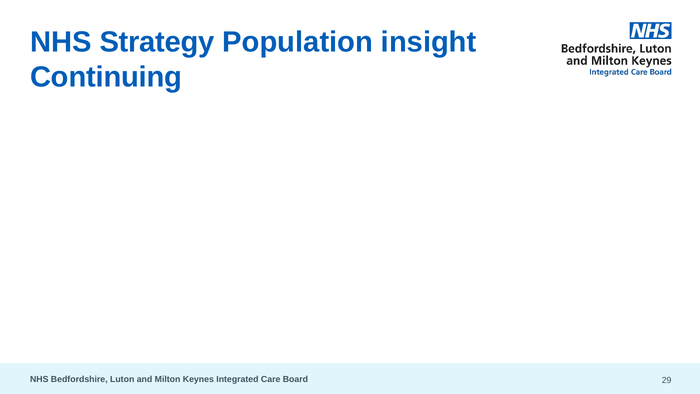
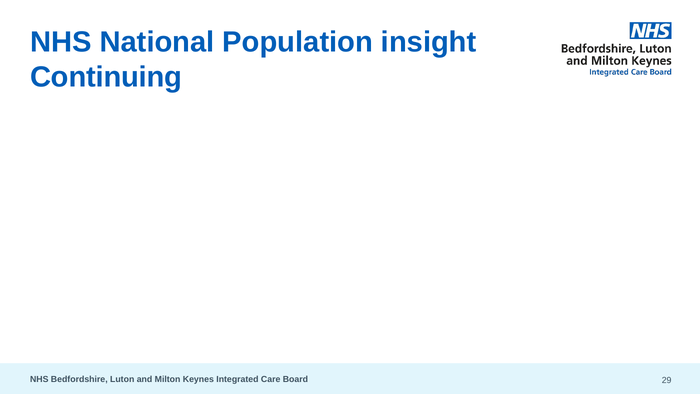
Strategy: Strategy -> National (157, 42)
